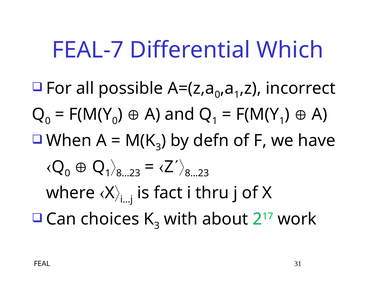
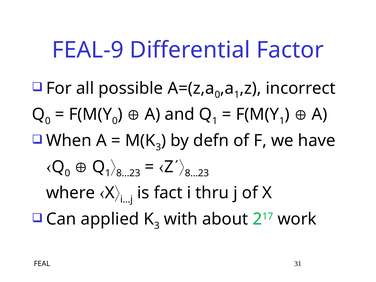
FEAL-7: FEAL-7 -> FEAL-9 (88, 50)
Which: Which -> Factor (290, 50)
choices: choices -> applied (110, 219)
